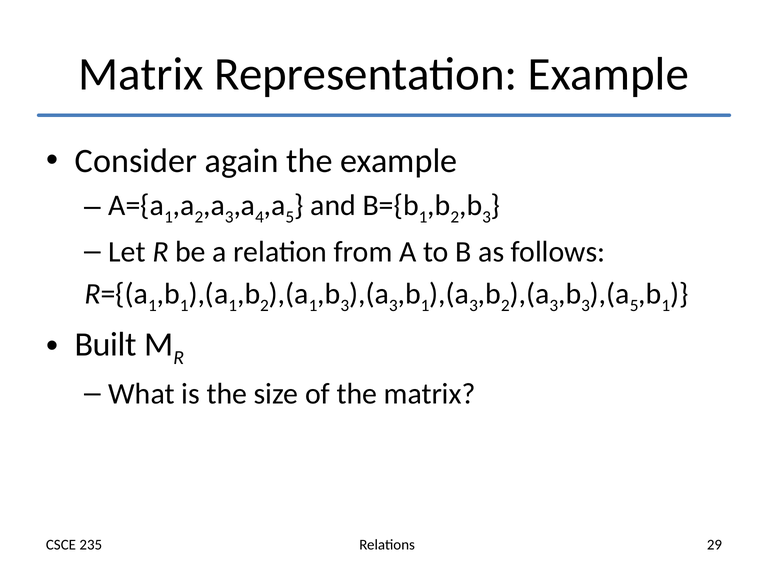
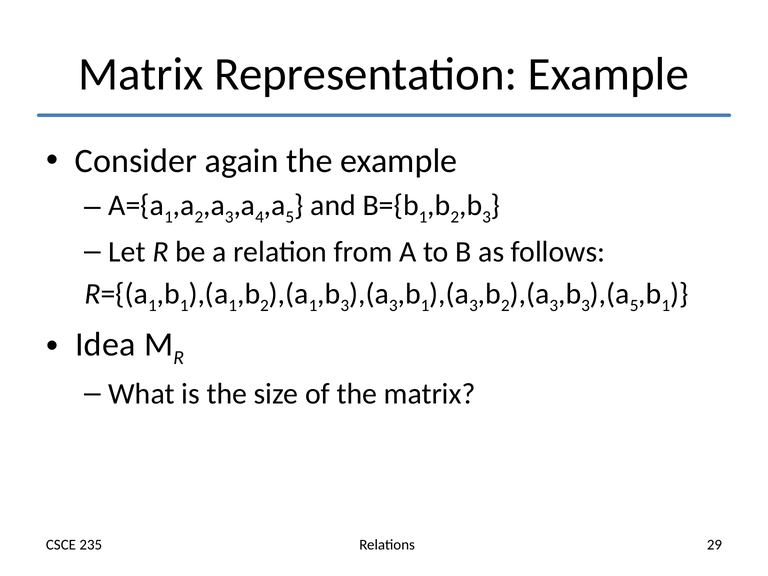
Built: Built -> Idea (105, 344)
